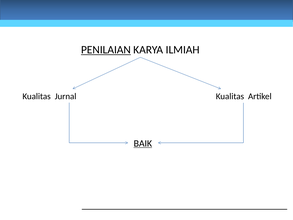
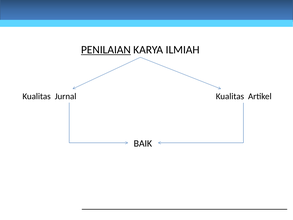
BAIK underline: present -> none (143, 143)
